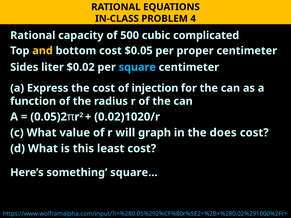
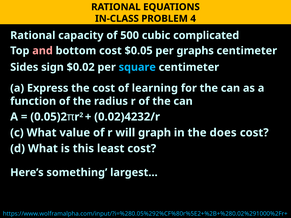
and colour: yellow -> pink (43, 51)
proper: proper -> graphs (195, 51)
liter: liter -> sign (52, 67)
injection: injection -> learning (155, 88)
0.02)1020/r: 0.02)1020/r -> 0.02)4232/r (127, 117)
square…: square… -> largest… (134, 173)
